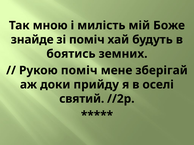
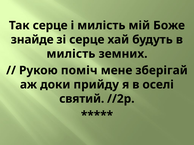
Так мною: мною -> серце (50, 26)
зі поміч: поміч -> серце (87, 40)
боятись: боятись -> милість (71, 54)
